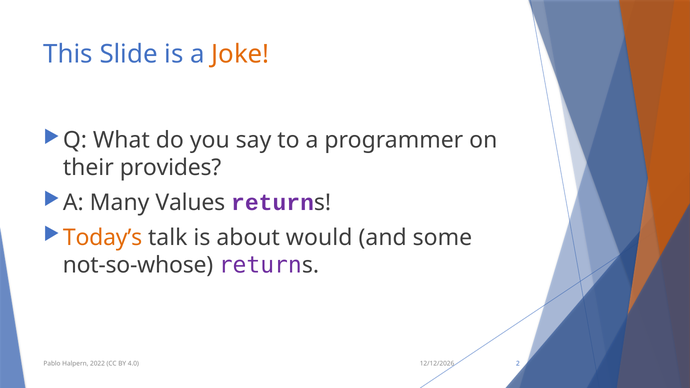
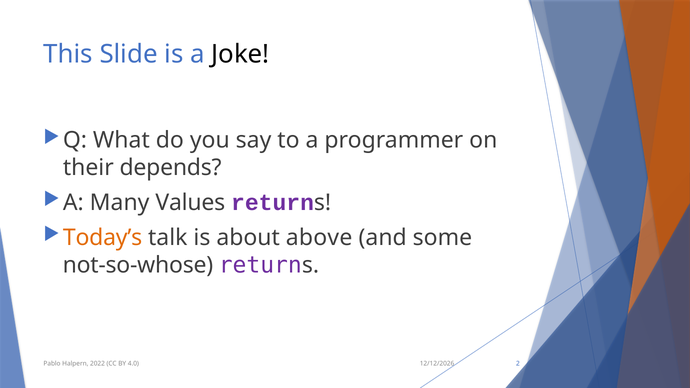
Joke colour: orange -> black (240, 54)
provides: provides -> depends (171, 168)
would: would -> above (319, 238)
